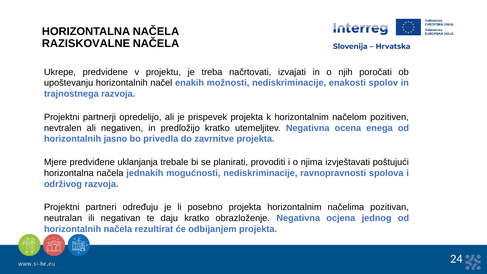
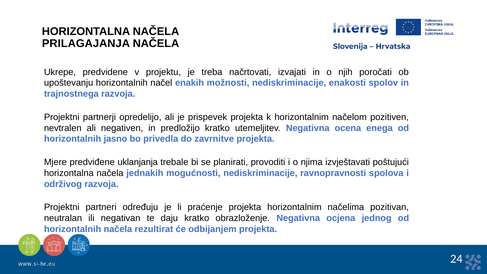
RAZISKOVALNE: RAZISKOVALNE -> PRILAGAJANJA (86, 44)
posebno: posebno -> praćenje (205, 207)
